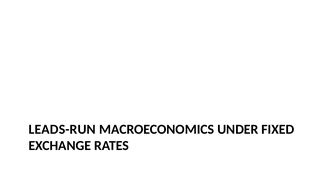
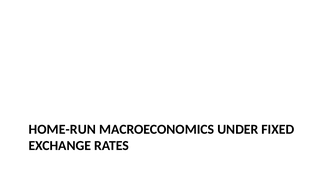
LEADS-RUN: LEADS-RUN -> HOME-RUN (62, 130)
